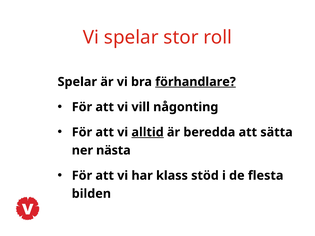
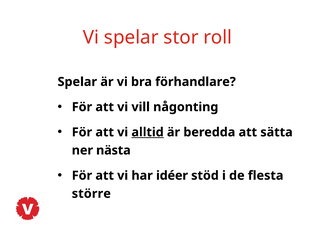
förhandlare underline: present -> none (196, 82)
klass: klass -> idéer (172, 176)
bilden: bilden -> större (91, 194)
